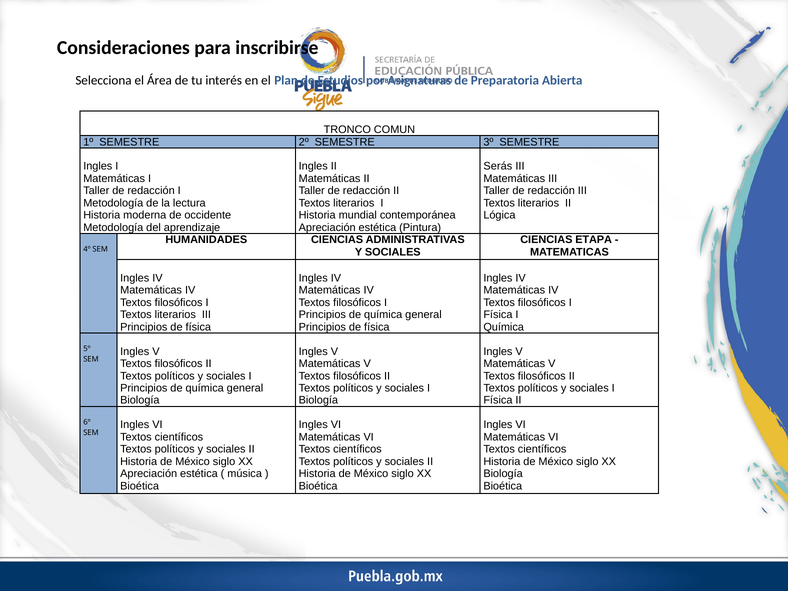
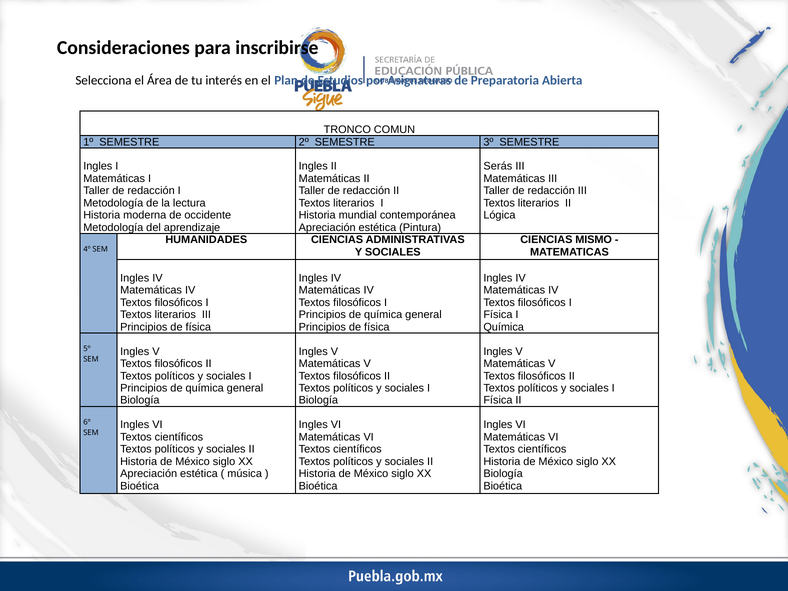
ETAPA: ETAPA -> MISMO (594, 240)
